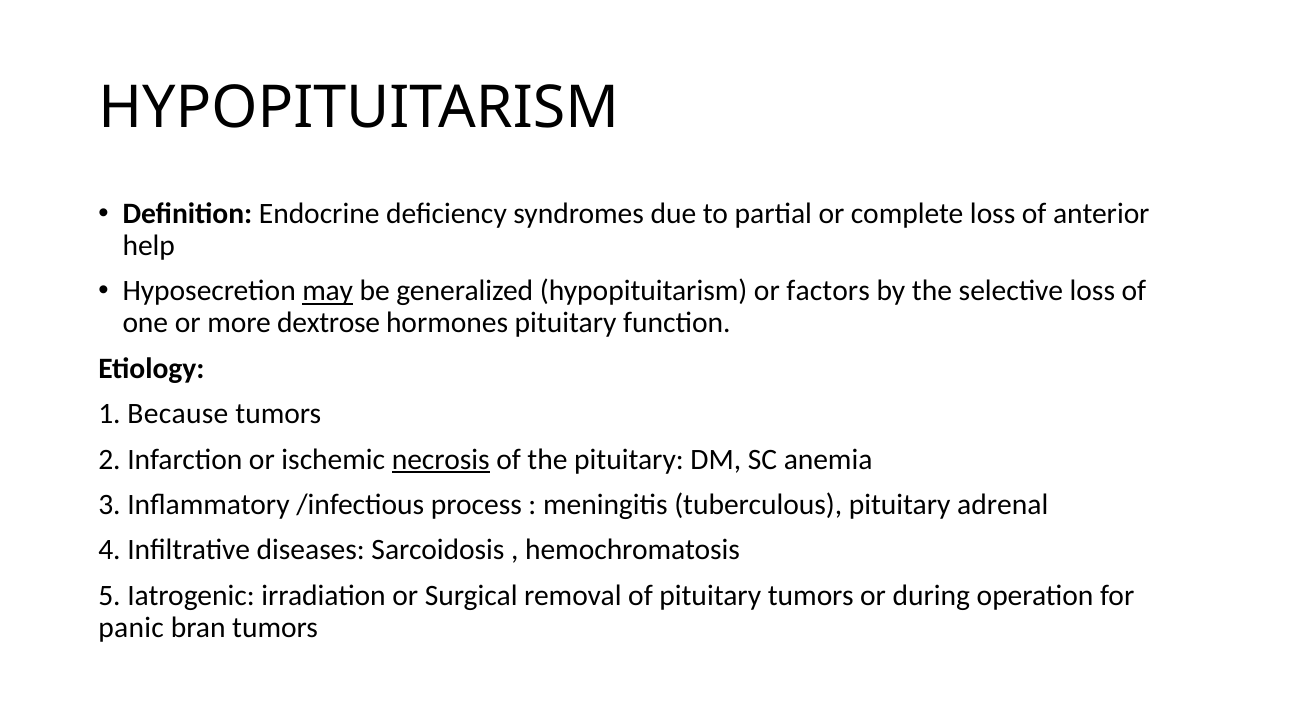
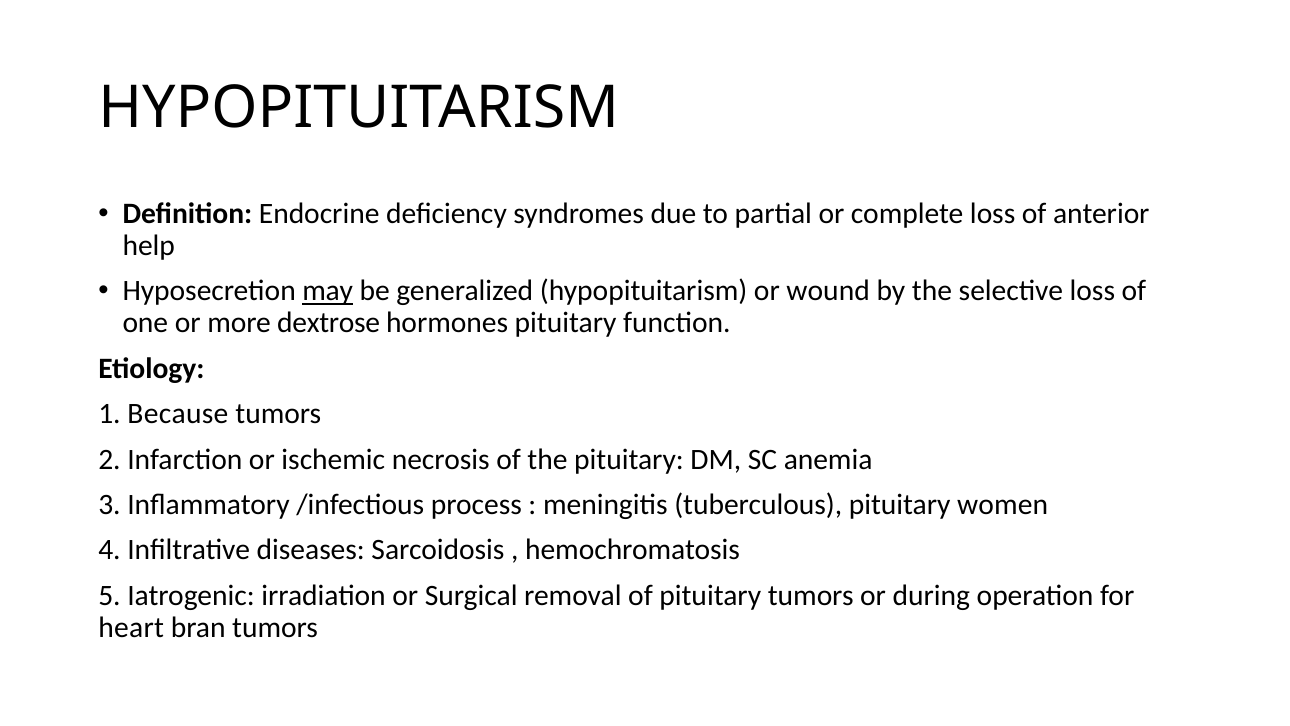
factors: factors -> wound (828, 291)
necrosis underline: present -> none (441, 459)
adrenal: adrenal -> women (1003, 504)
panic: panic -> heart (131, 627)
